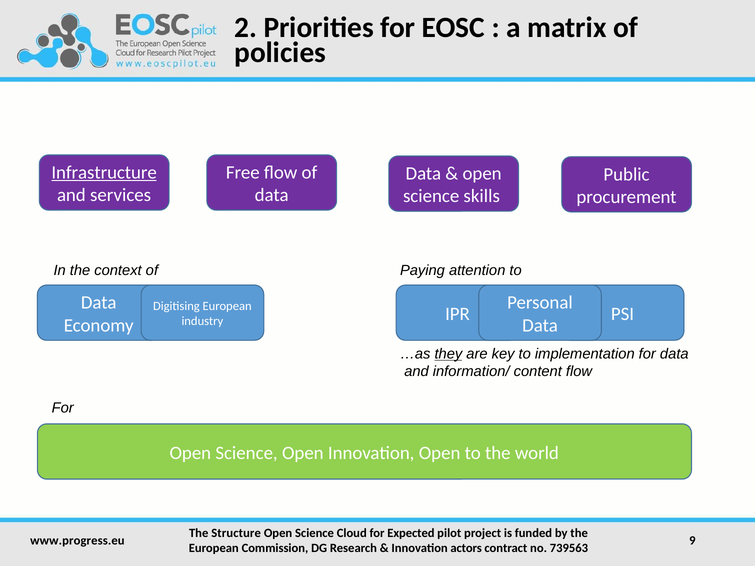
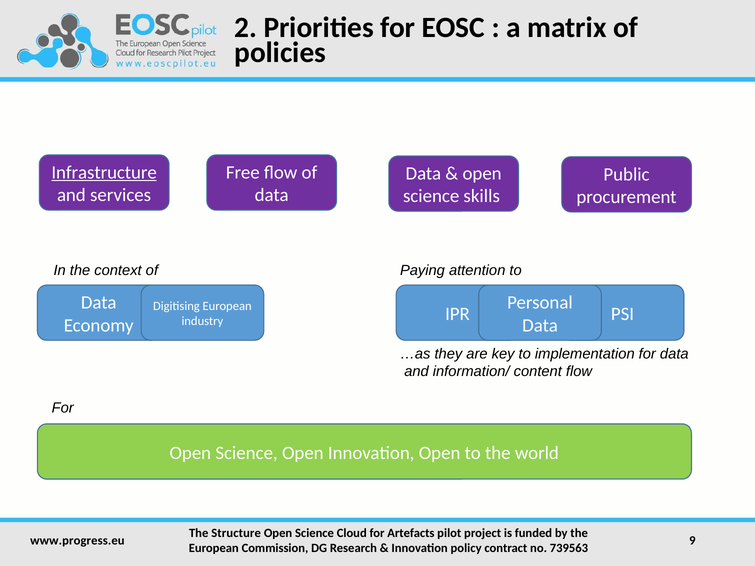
they underline: present -> none (448, 354)
Expected: Expected -> Artefacts (411, 533)
actors: actors -> policy (466, 548)
